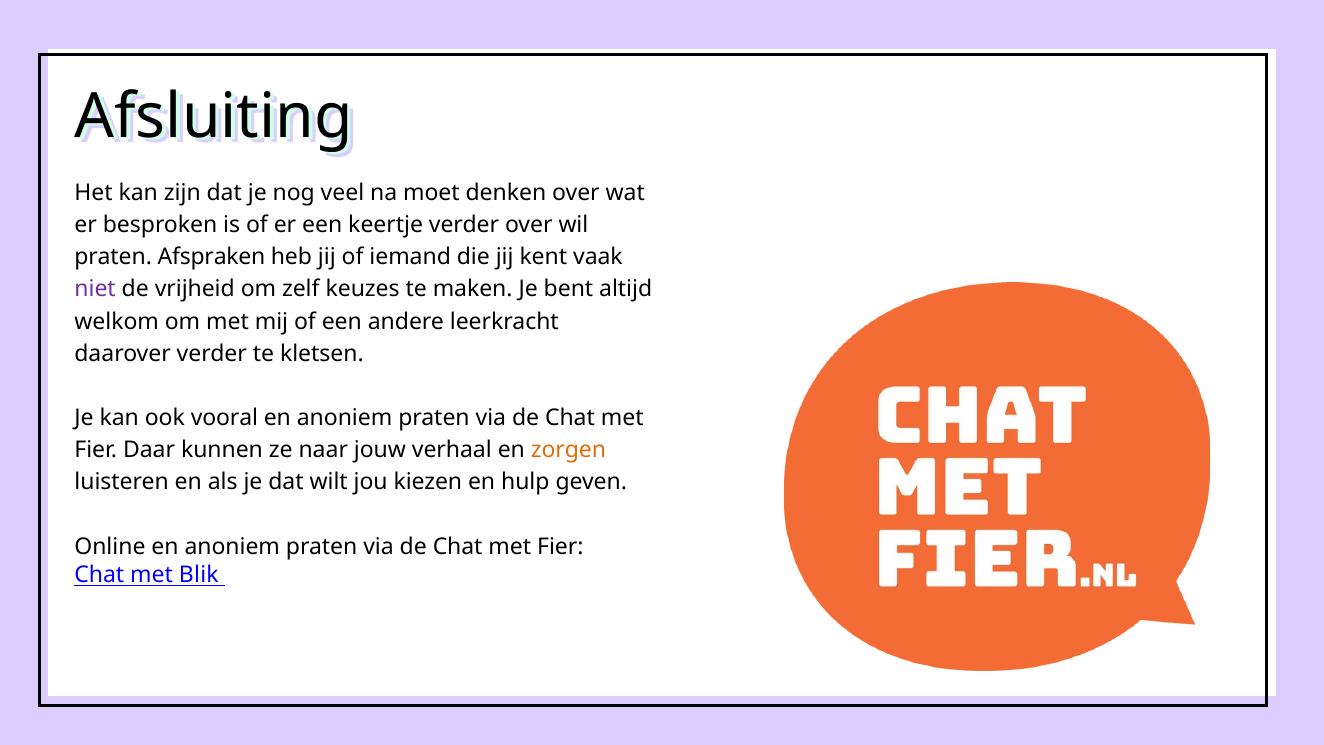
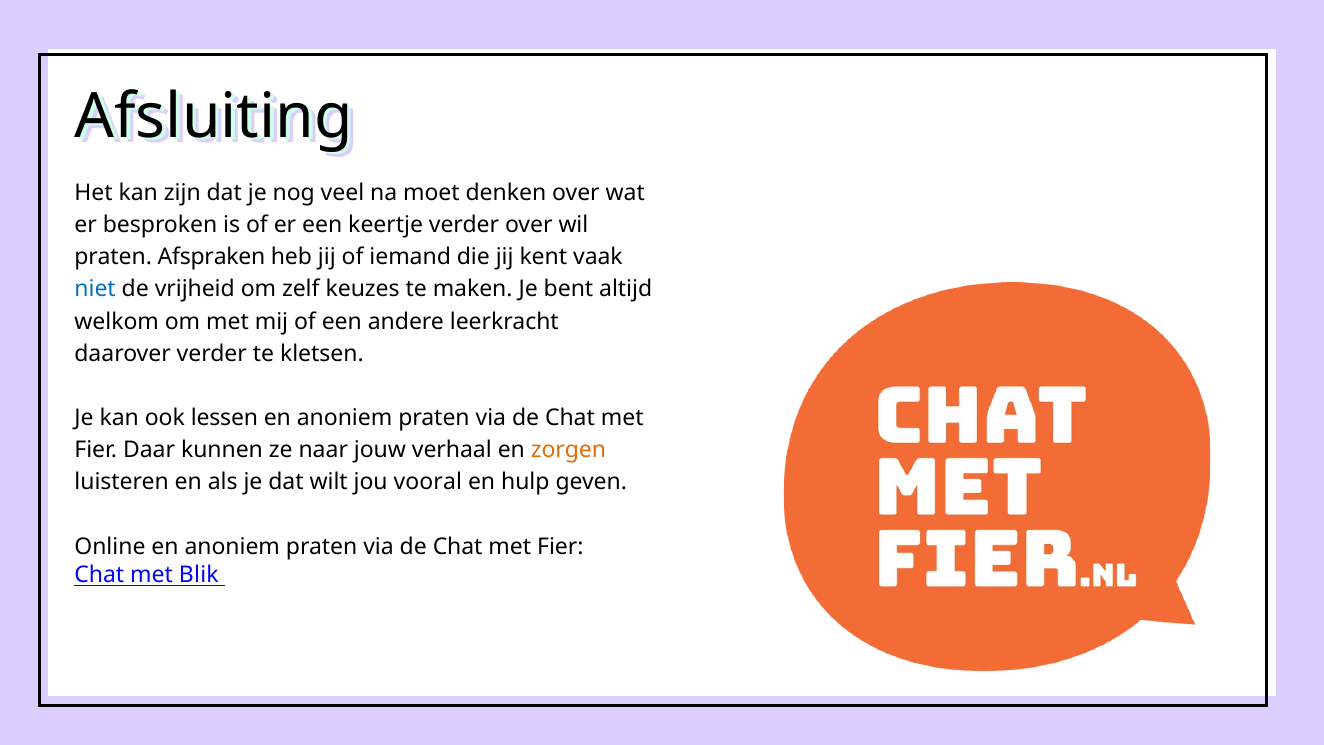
niet colour: purple -> blue (95, 289)
vooral: vooral -> lessen (224, 418)
kiezen: kiezen -> vooral (428, 482)
